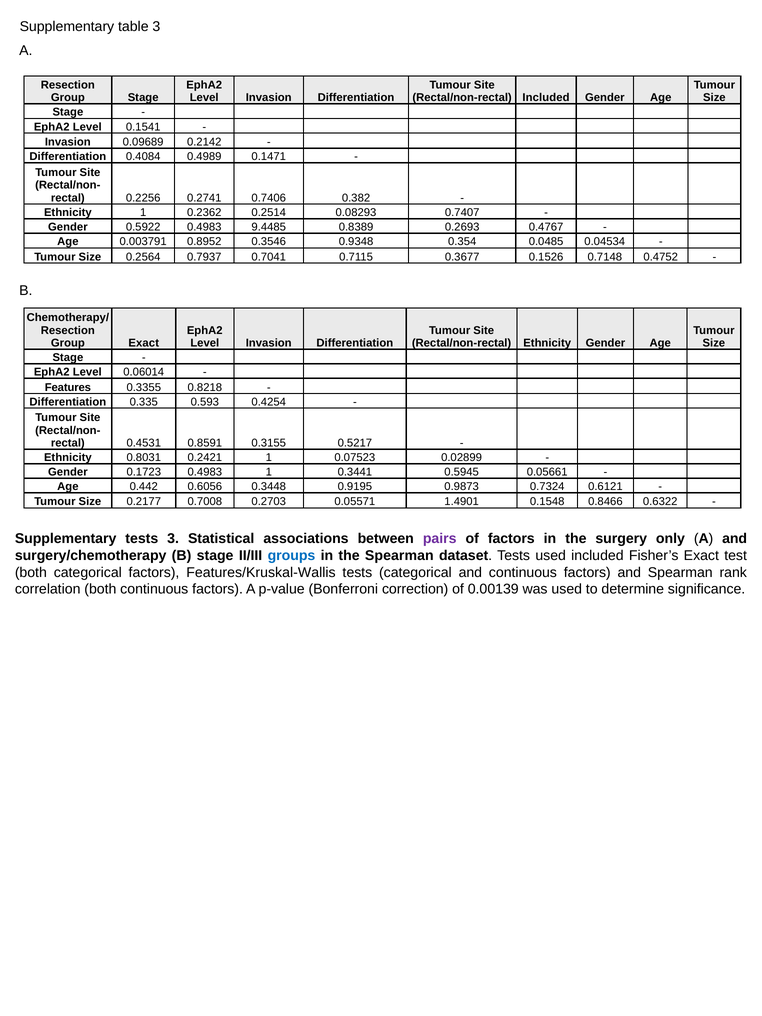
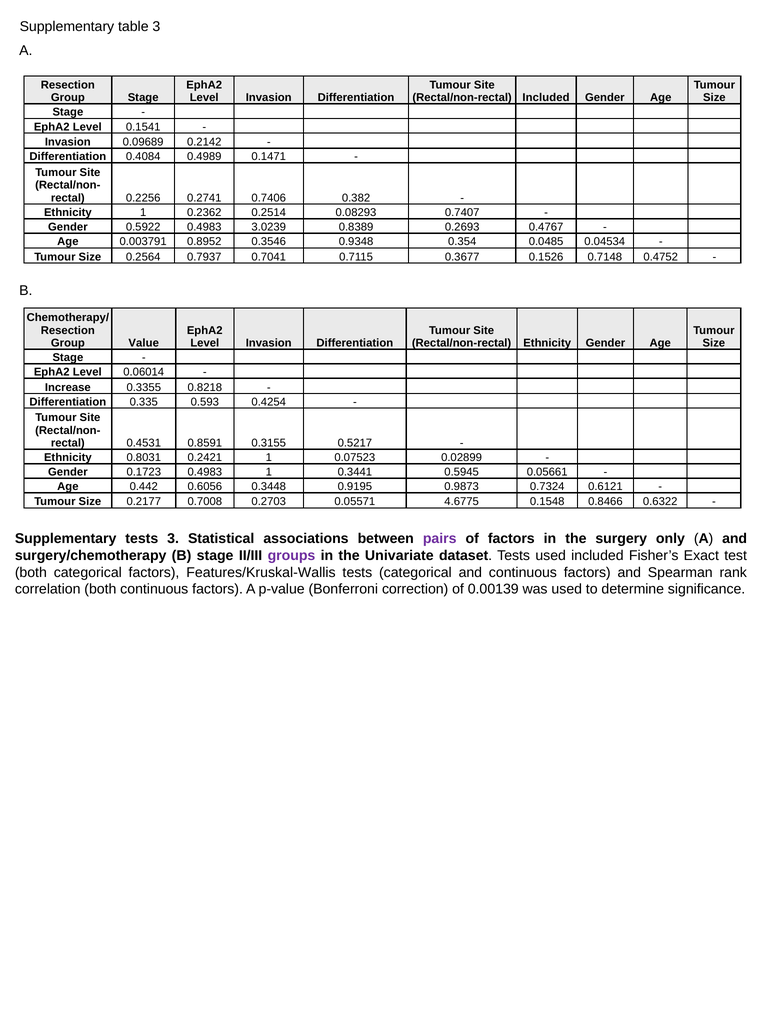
9.4485: 9.4485 -> 3.0239 (269, 227)
Group Exact: Exact -> Value (144, 343)
Features: Features -> Increase (68, 387)
1.4901: 1.4901 -> 4.6775 (462, 502)
groups colour: blue -> purple (291, 555)
the Spearman: Spearman -> Univariate (399, 555)
